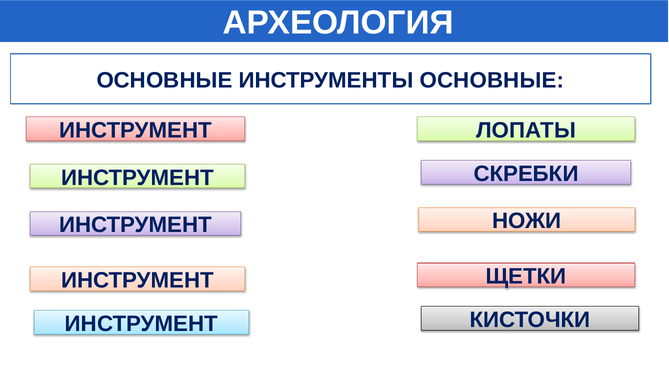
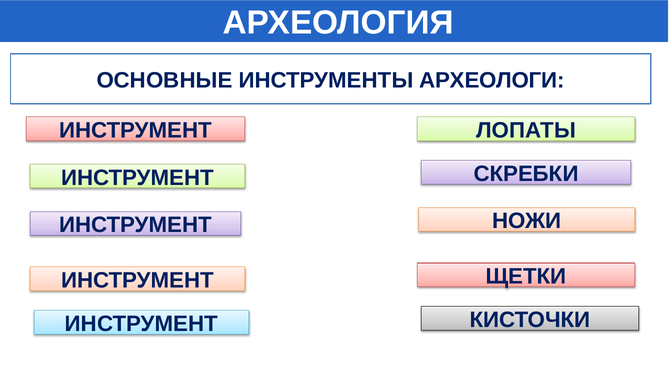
ИНСТРУМЕНТЫ ОСНОВНЫЕ: ОСНОВНЫЕ -> АРХЕОЛОГИ (492, 80)
